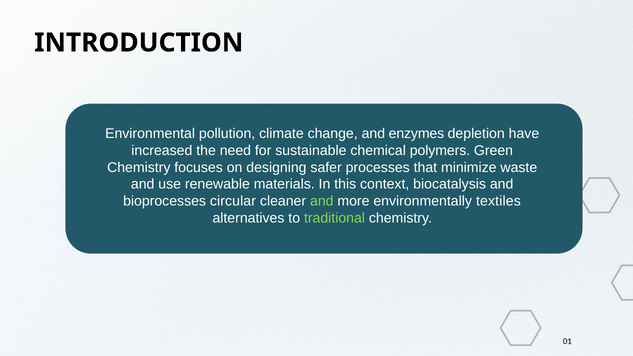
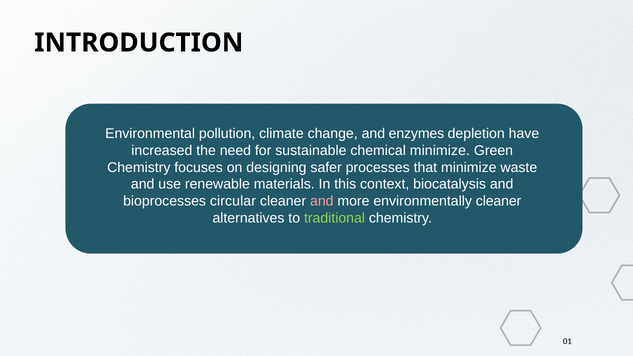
chemical polymers: polymers -> minimize (440, 151)
and colour: light green -> pink (322, 201)
environmentally textiles: textiles -> cleaner (499, 201)
